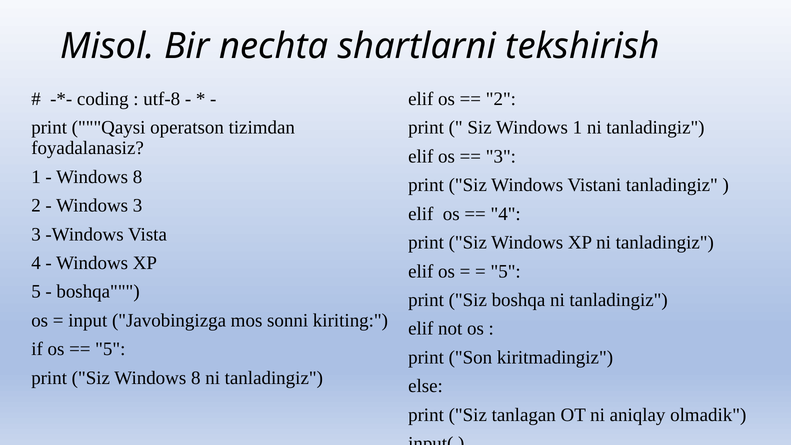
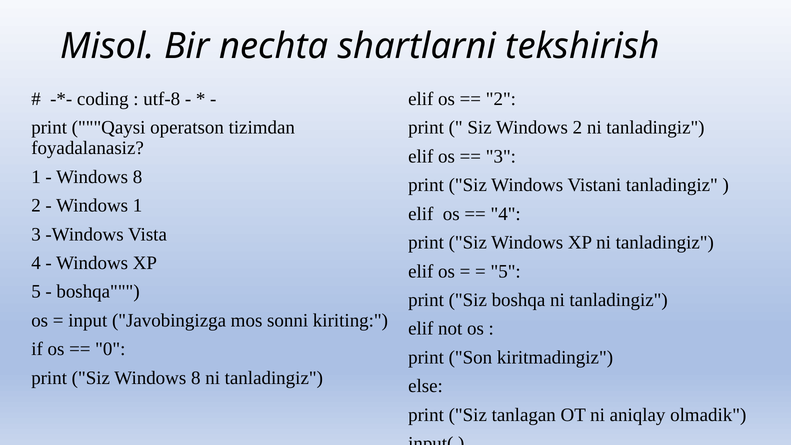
Windows 1: 1 -> 2 (577, 128)
Windows 3: 3 -> 1 (138, 206)
5: 5 -> 0 (110, 349)
